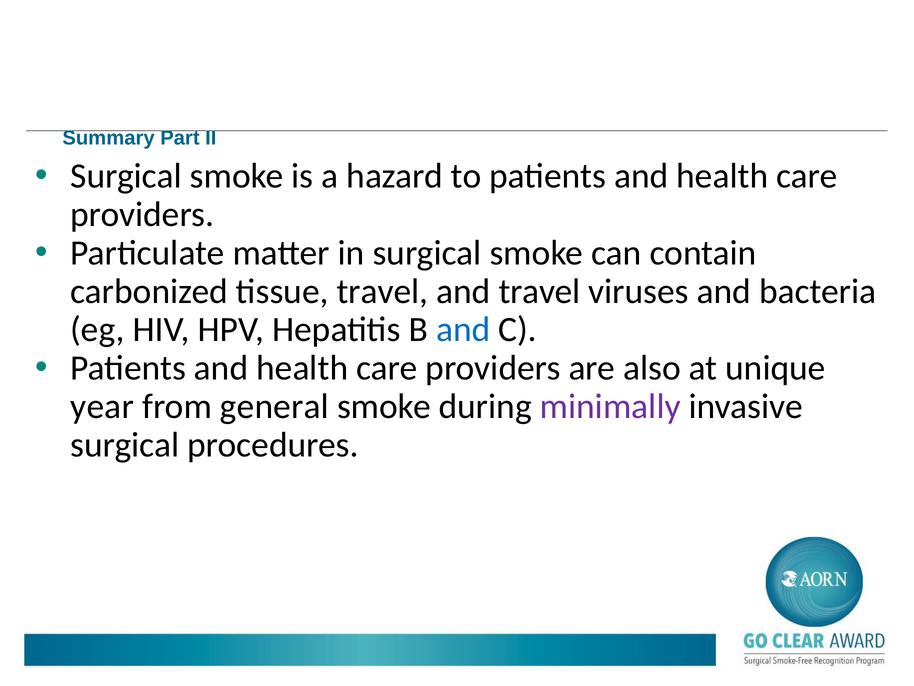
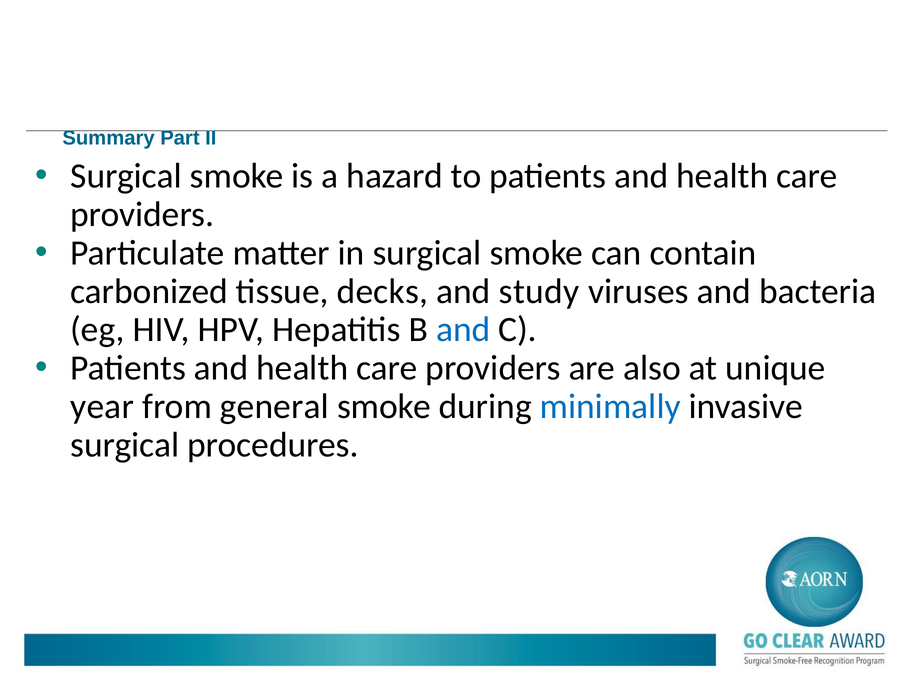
tissue travel: travel -> decks (382, 291)
and travel: travel -> study (539, 291)
minimally colour: purple -> blue (610, 406)
